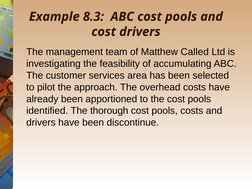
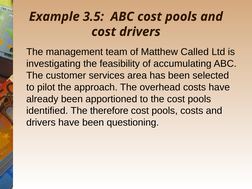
8.3: 8.3 -> 3.5 (93, 17)
thorough: thorough -> therefore (109, 111)
discontinue: discontinue -> questioning (133, 123)
